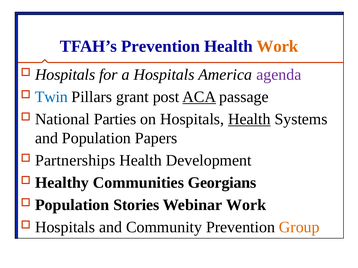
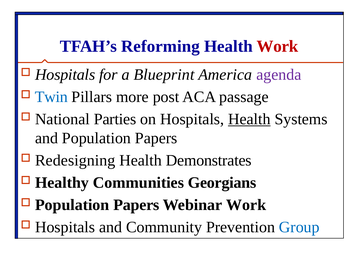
TFAH’s Prevention: Prevention -> Reforming (160, 46)
Work colour: orange -> red (277, 46)
a Hospitals: Hospitals -> Blueprint (164, 75)
grant: grant -> more (132, 97)
ACA underline: present -> none (199, 97)
Partnerships: Partnerships -> Redesigning (75, 161)
Development: Development -> Demonstrates (209, 161)
Stories: Stories -> Papers (136, 205)
Group colour: orange -> blue (299, 228)
